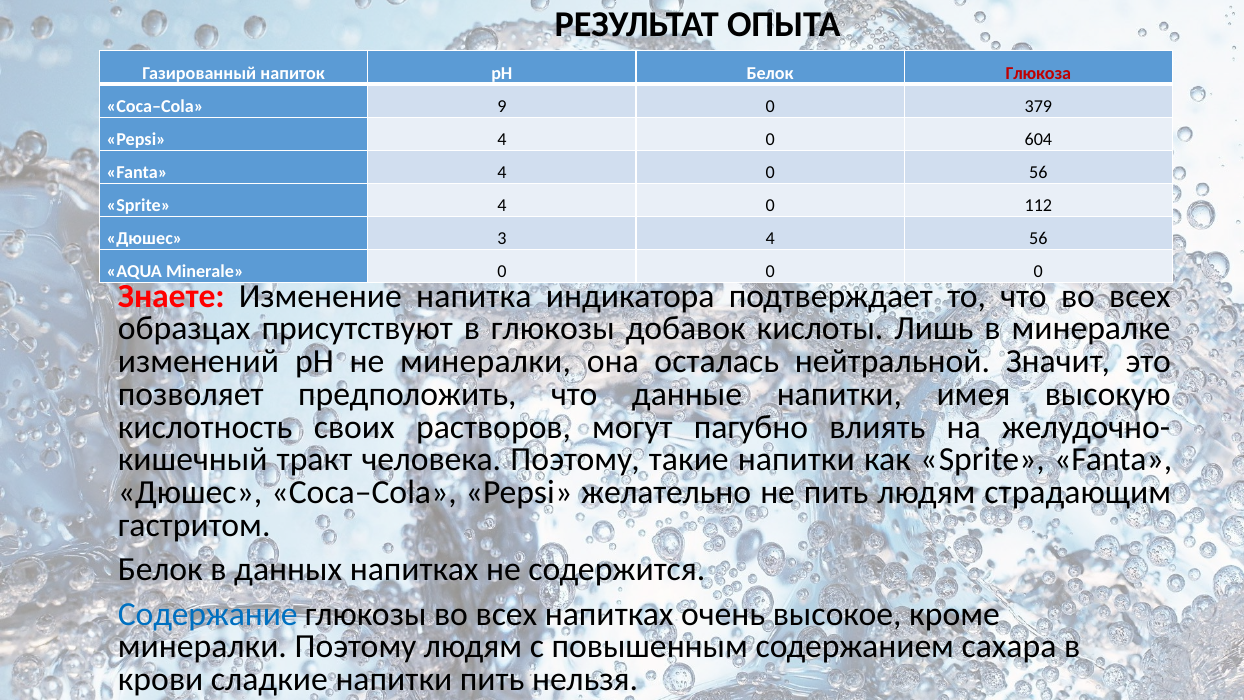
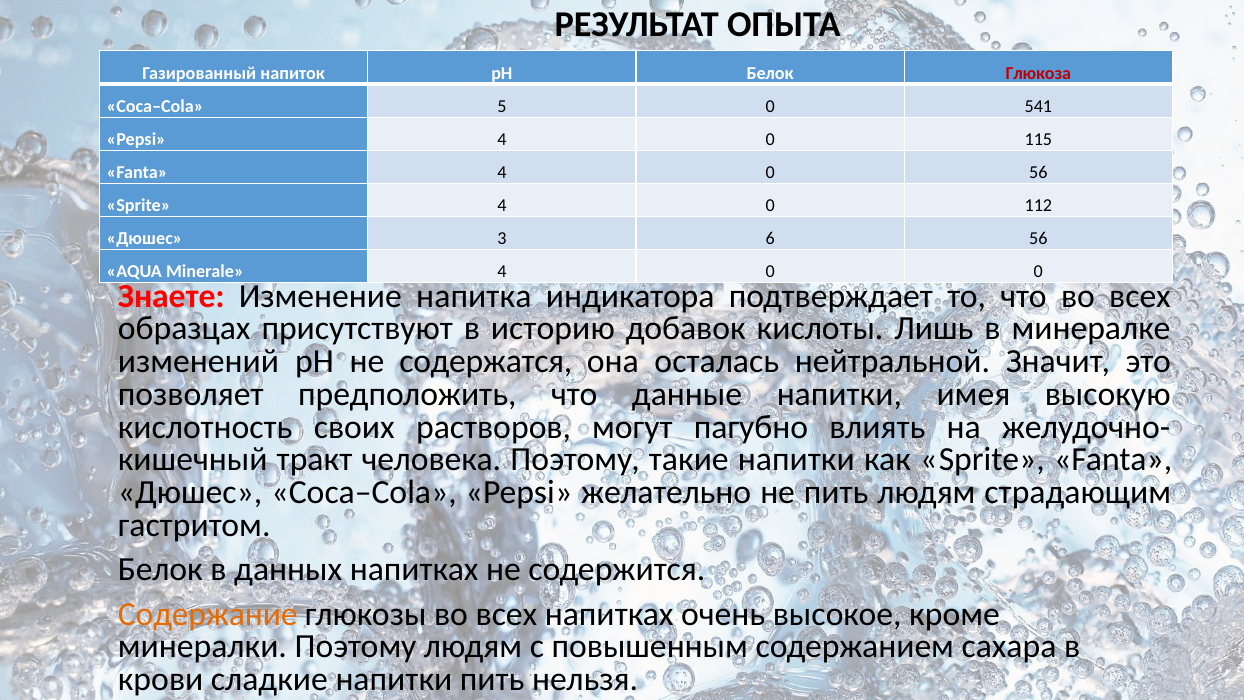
9: 9 -> 5 (502, 106)
379: 379 -> 541 (1038, 106)
604: 604 -> 115 (1038, 139)
3 4: 4 -> 6 (770, 239)
Minerale 0: 0 -> 4 (502, 272)
в глюкозы: глюкозы -> историю (553, 329)
не минералки: минералки -> содержатся (486, 361)
Содержание colour: blue -> orange (208, 614)
